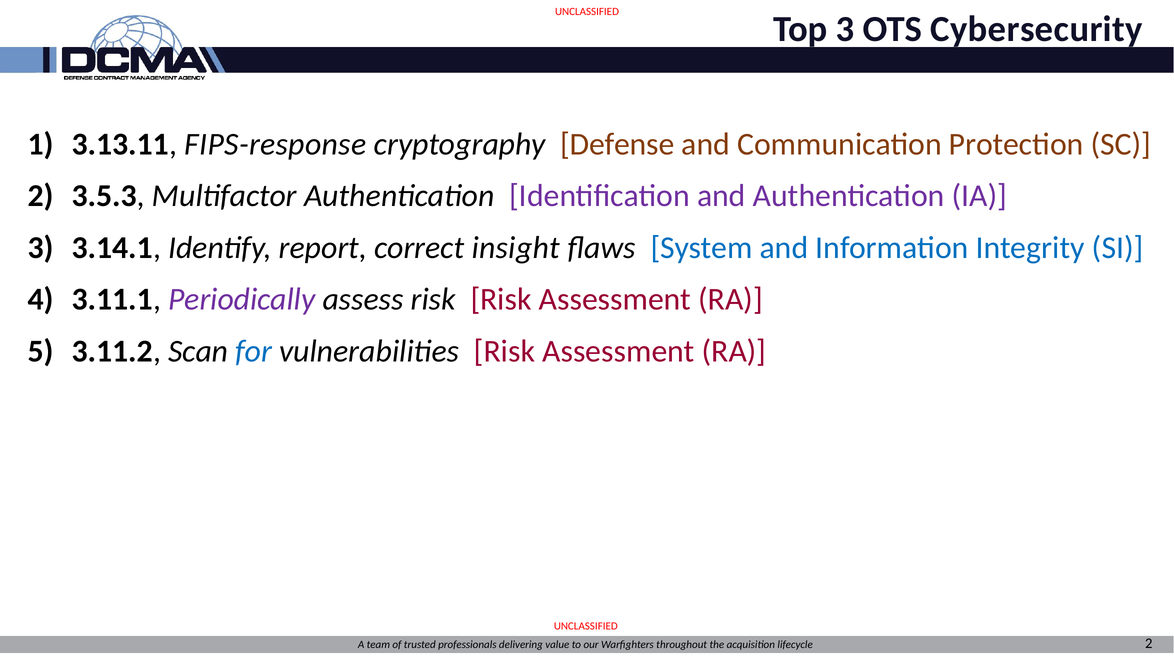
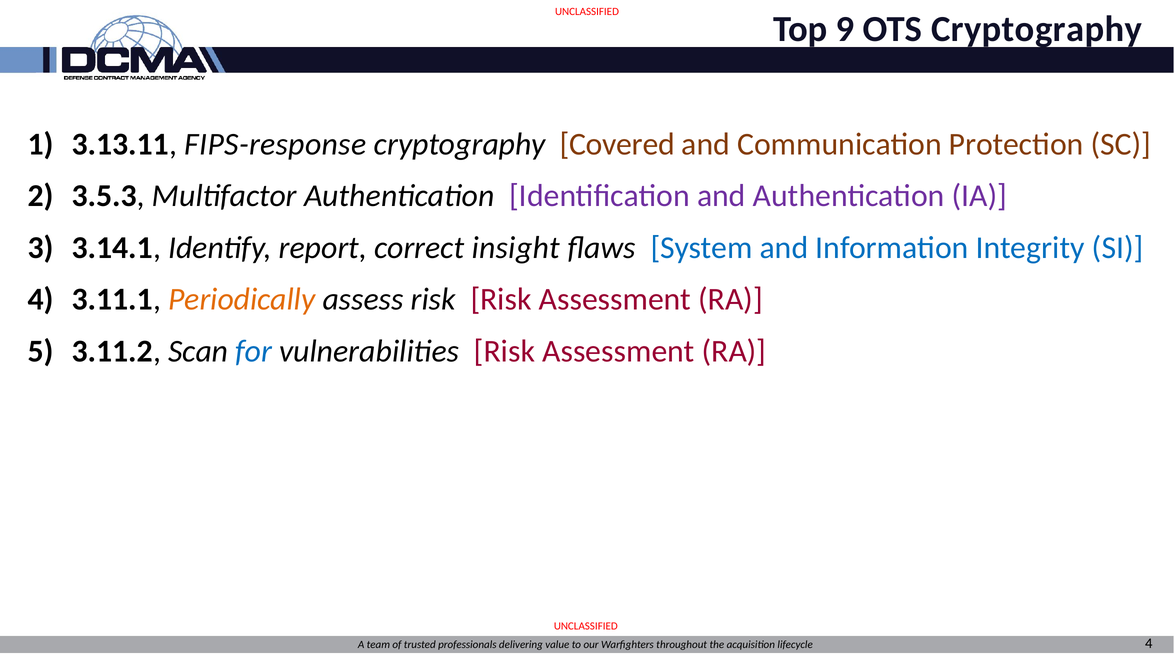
Top 3: 3 -> 9 (845, 29)
OTS Cybersecurity: Cybersecurity -> Cryptography (1037, 29)
Defense: Defense -> Covered (617, 144)
Periodically colour: purple -> orange (242, 300)
2: 2 -> 4 (1149, 644)
